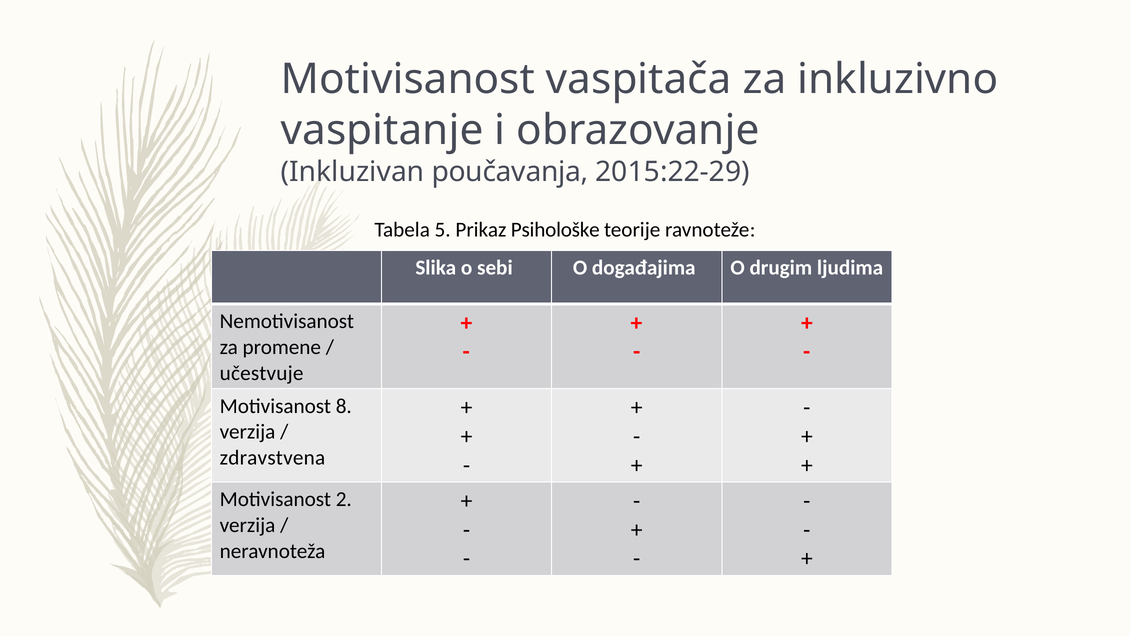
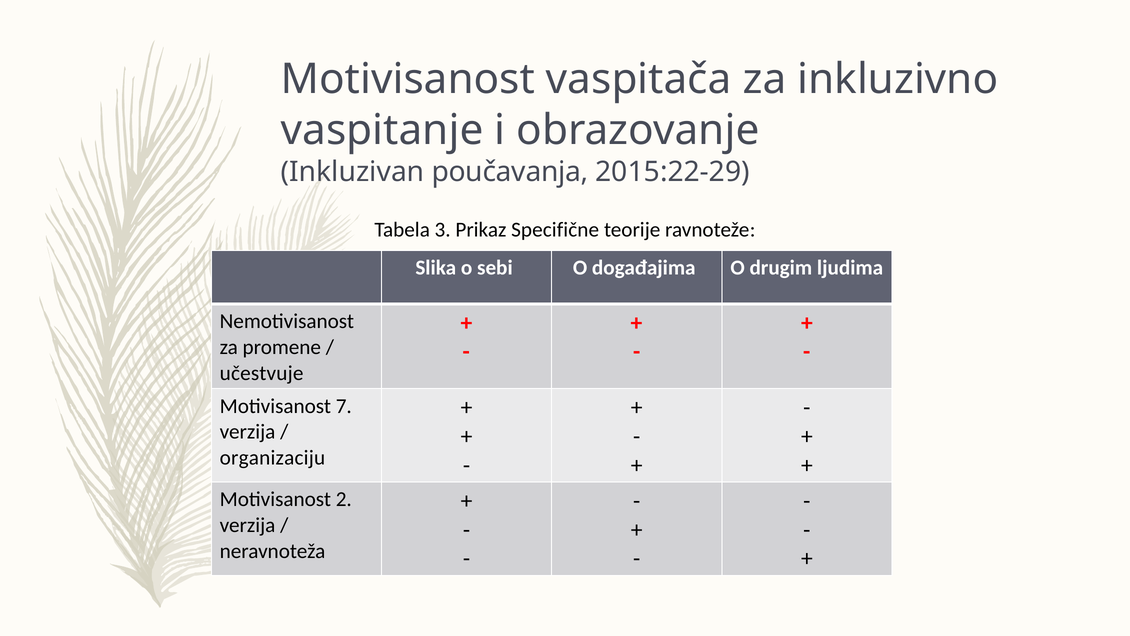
5: 5 -> 3 (443, 229)
Psihološke: Psihološke -> Specifične (555, 229)
8: 8 -> 7 (344, 406)
zdravstvena: zdravstvena -> organizaciju (272, 458)
